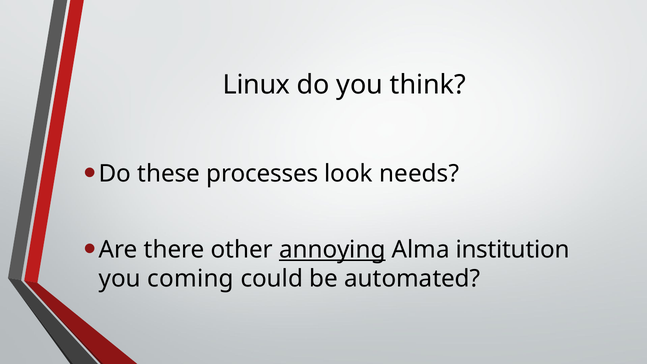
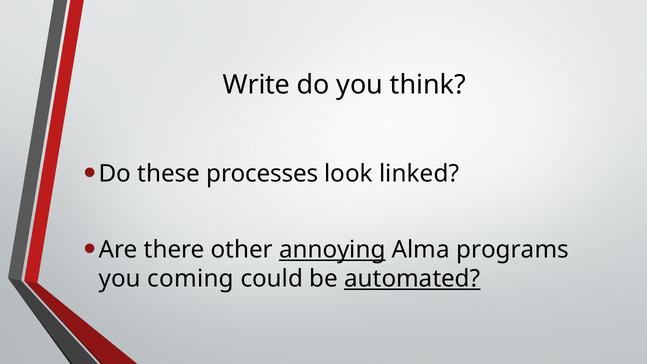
Linux: Linux -> Write (256, 85)
needs: needs -> linked (419, 174)
institution: institution -> programs (513, 250)
automated underline: none -> present (412, 279)
